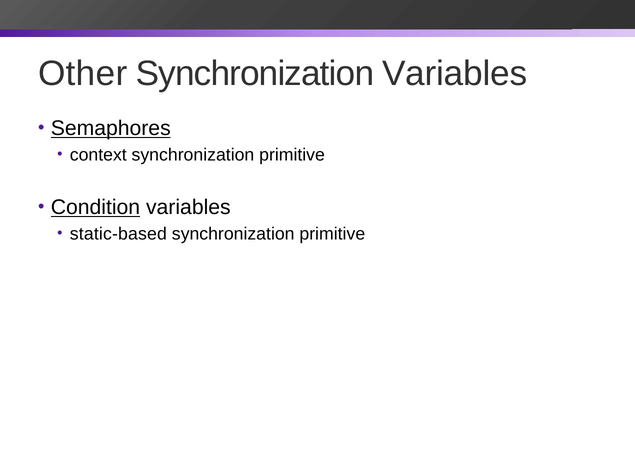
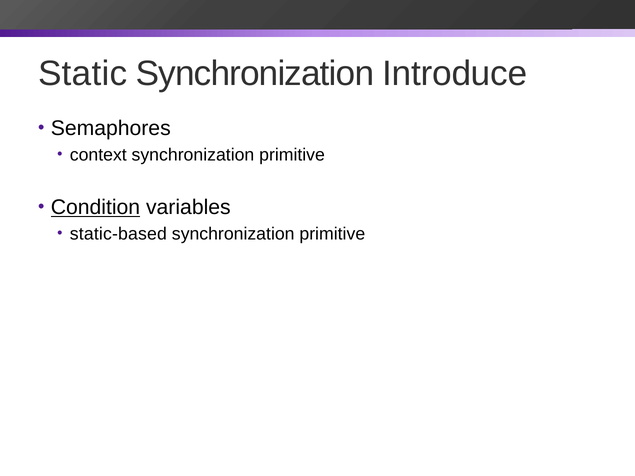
Other: Other -> Static (83, 74)
Synchronization Variables: Variables -> Introduce (455, 74)
Semaphores underline: present -> none (111, 128)
